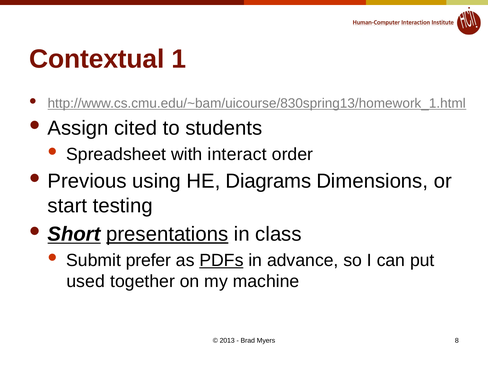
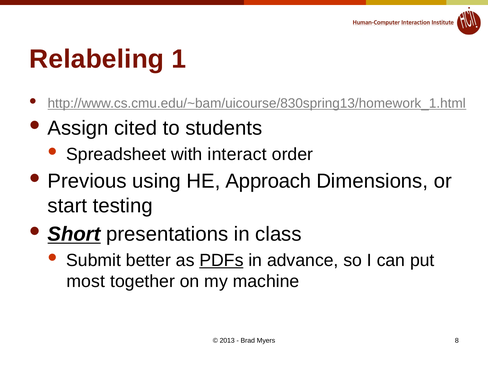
Contextual: Contextual -> Relabeling (97, 59)
Diagrams: Diagrams -> Approach (268, 181)
presentations underline: present -> none (167, 234)
prefer: prefer -> better (148, 260)
used: used -> most (86, 281)
